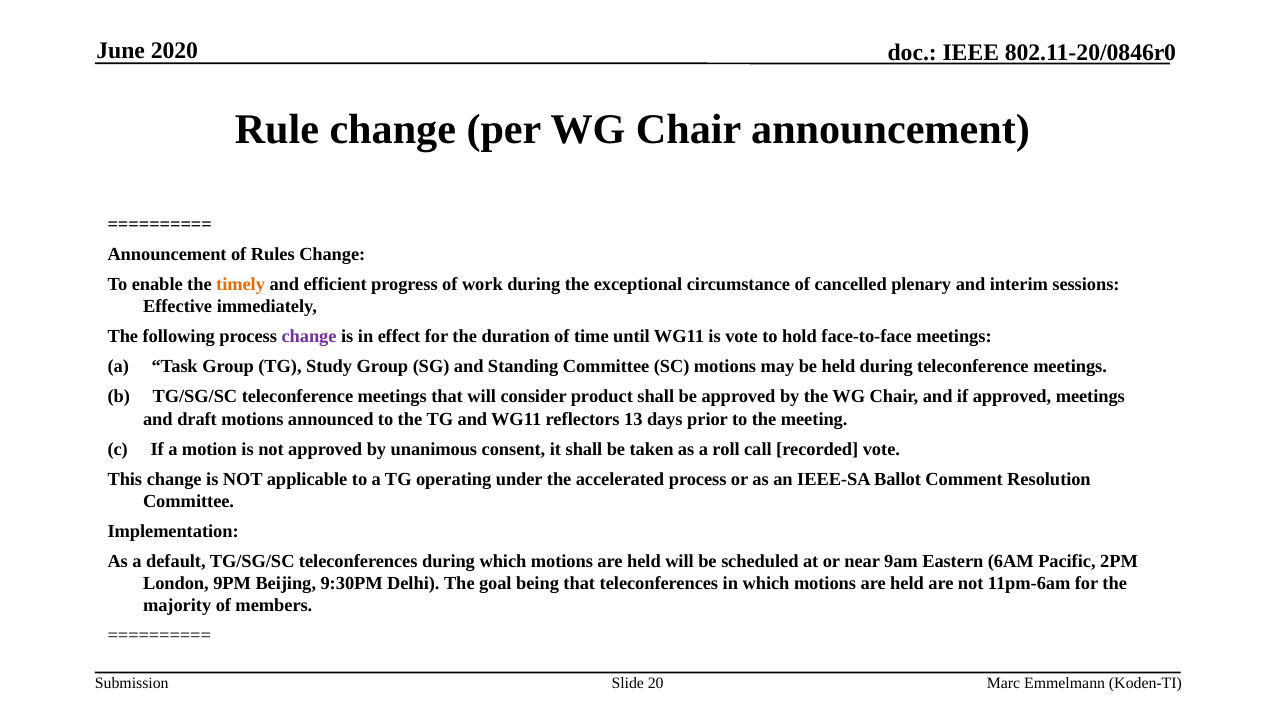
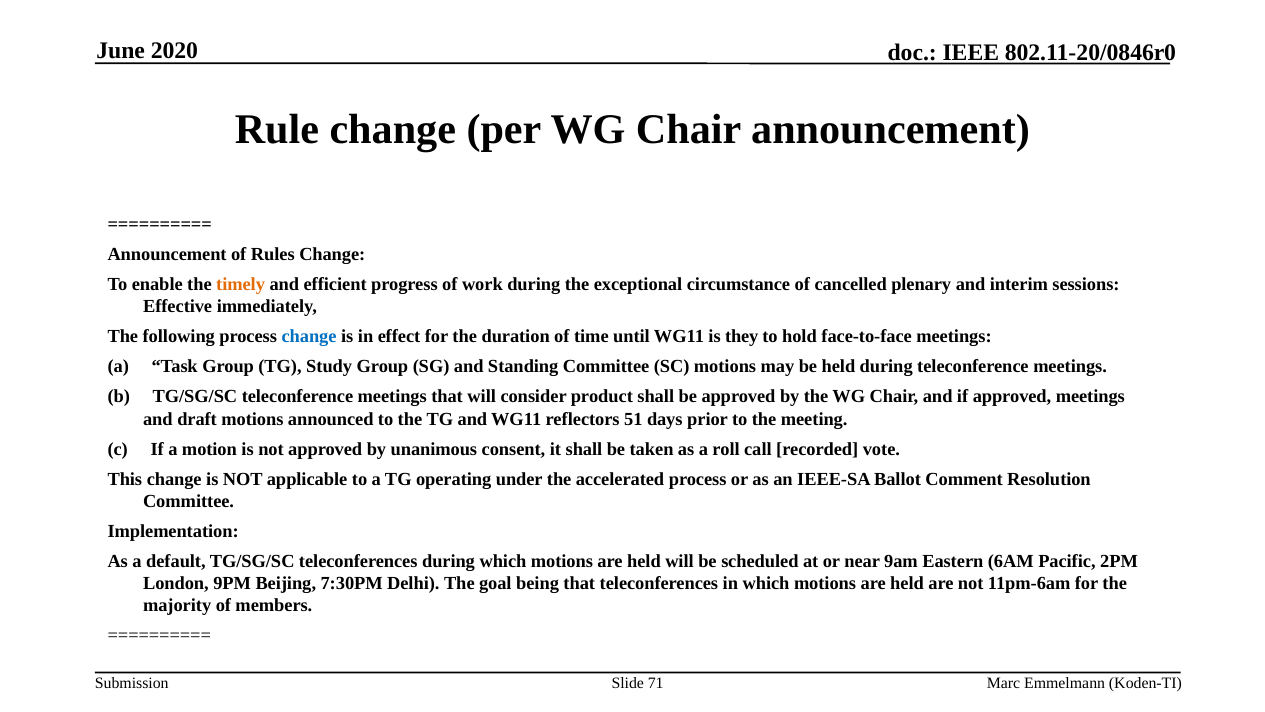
change colour: purple -> blue (309, 337)
is vote: vote -> they (742, 337)
13: 13 -> 51 (633, 419)
9:30PM: 9:30PM -> 7:30PM (352, 583)
20: 20 -> 71 (656, 682)
